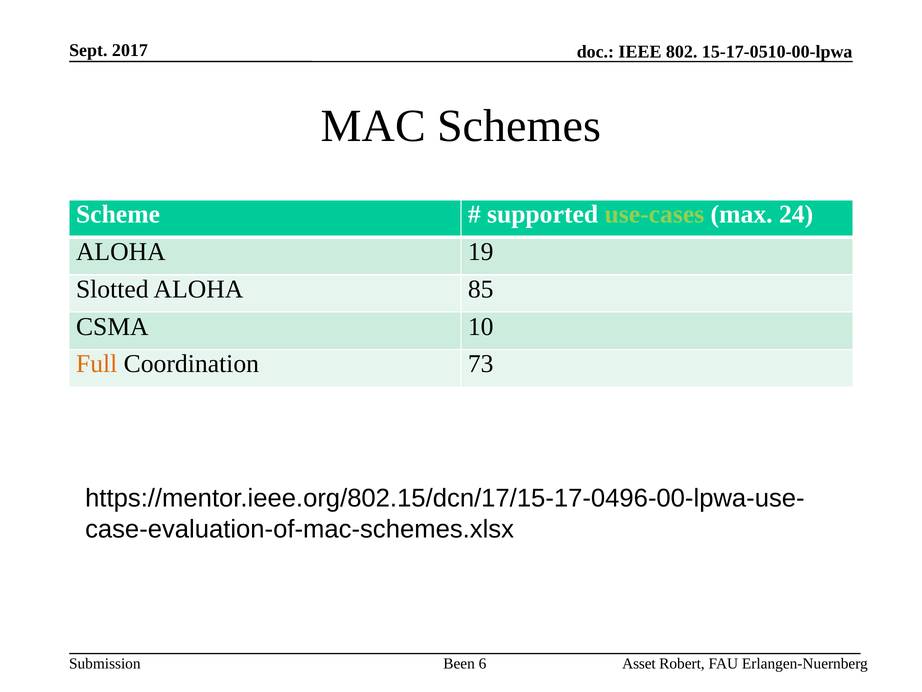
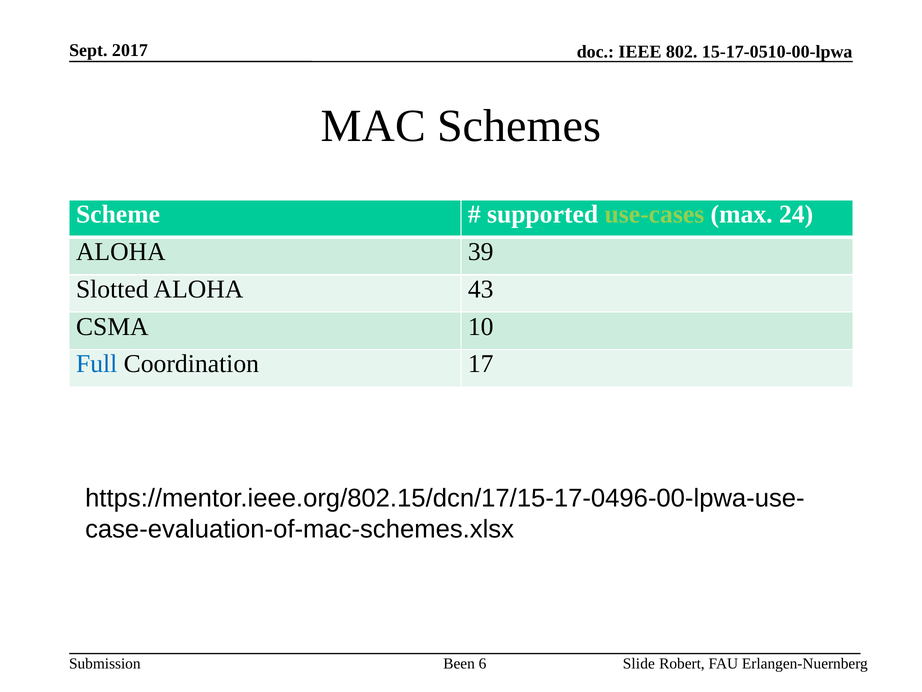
19: 19 -> 39 (481, 252)
85: 85 -> 43 (481, 289)
Full colour: orange -> blue (97, 364)
73: 73 -> 17 (481, 364)
Asset: Asset -> Slide (639, 663)
